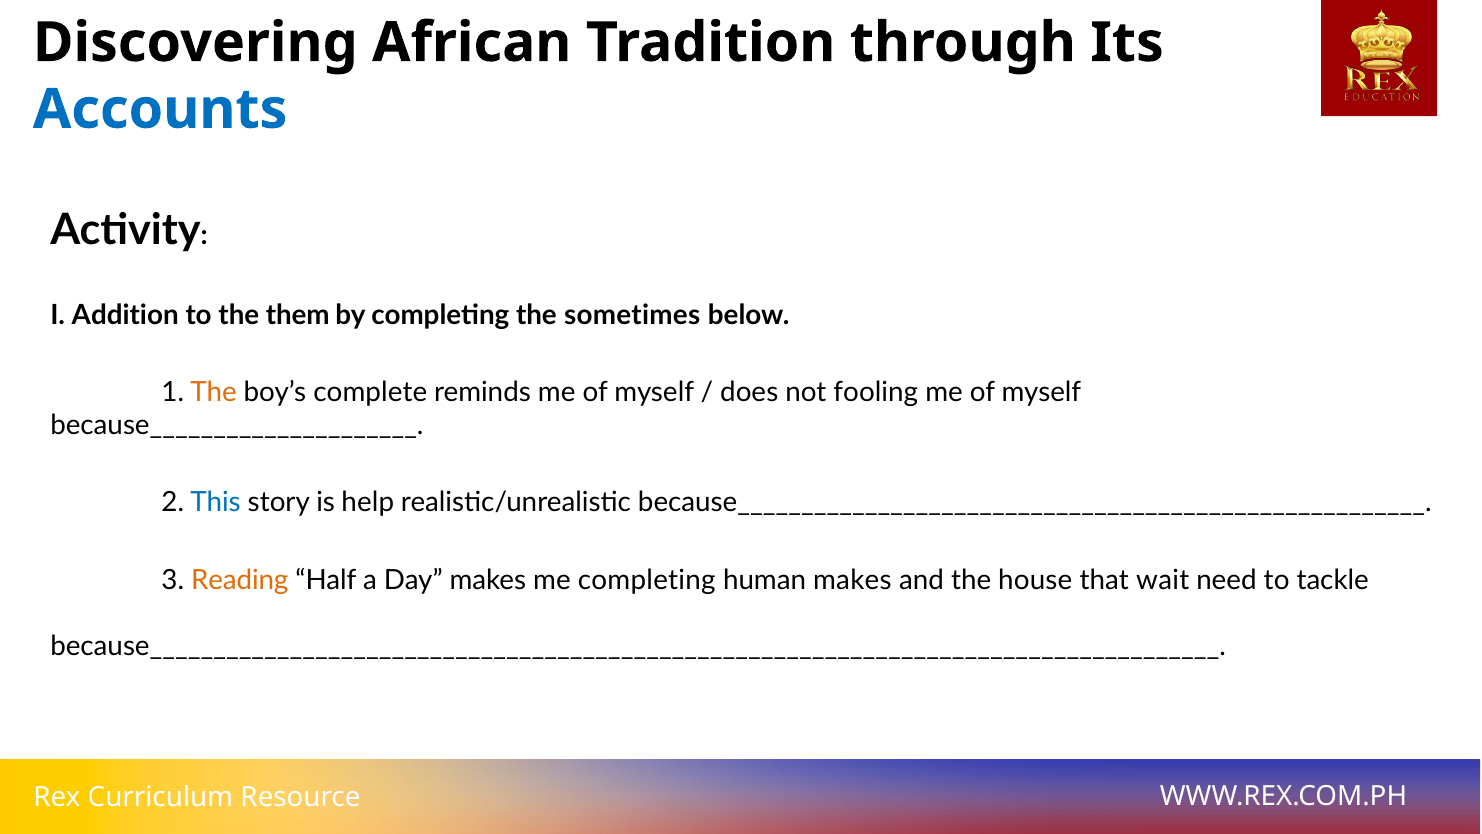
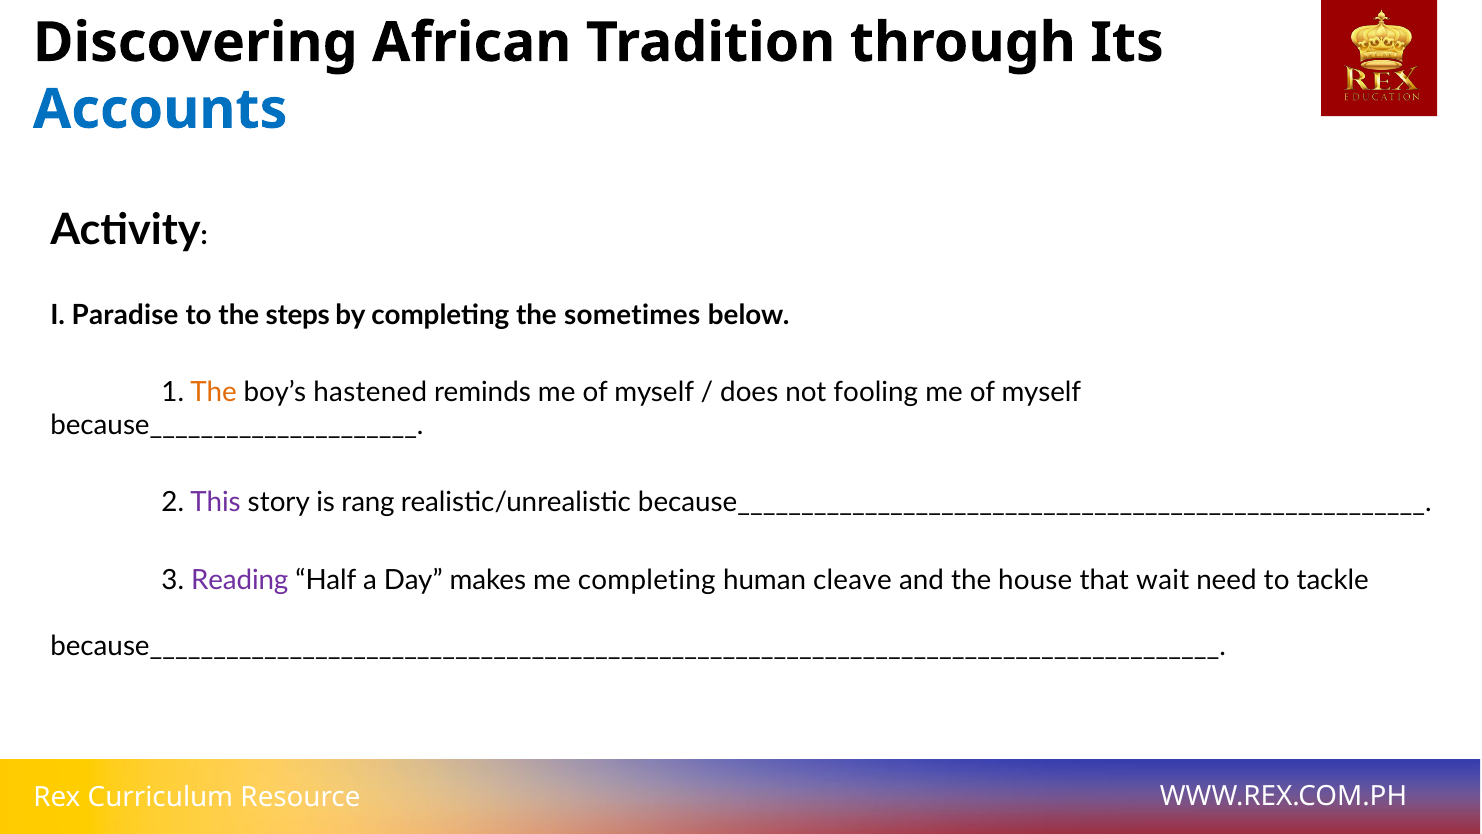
Addition: Addition -> Paradise (125, 315)
them: them -> steps (298, 315)
complete: complete -> hastened (370, 392)
This colour: blue -> purple (216, 503)
help: help -> rang (368, 503)
Reading colour: orange -> purple (240, 580)
human makes: makes -> cleave (852, 580)
